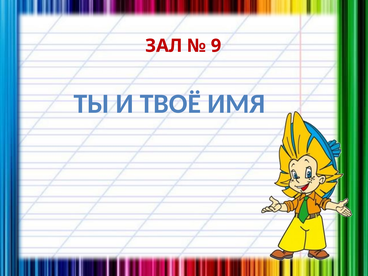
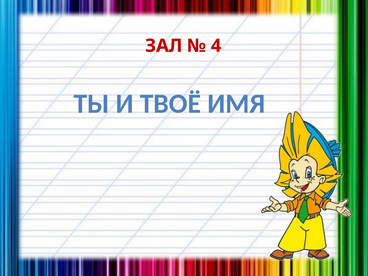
9: 9 -> 4 (216, 46)
